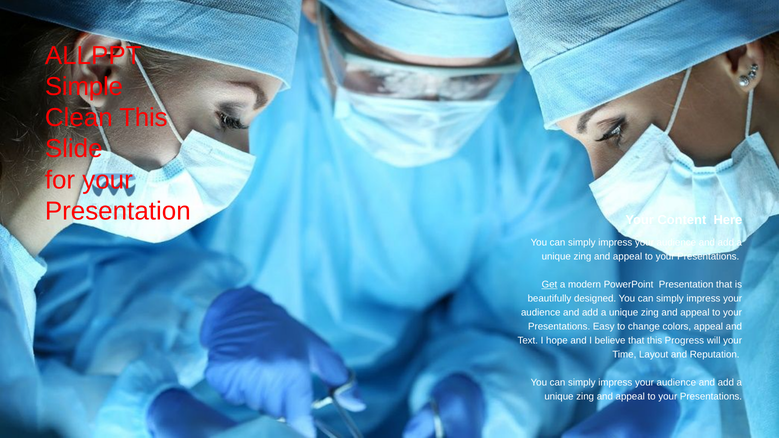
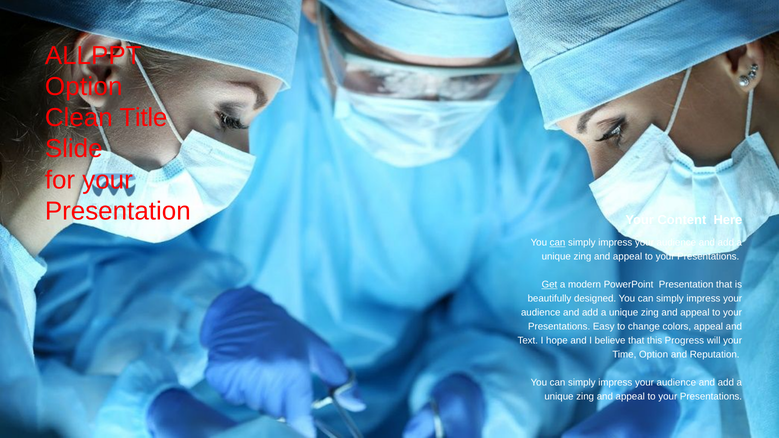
Simple: Simple -> Option (84, 87)
Clean This: This -> Title (143, 118)
can underline: none -> present (558, 243)
Time Layout: Layout -> Option (654, 355)
